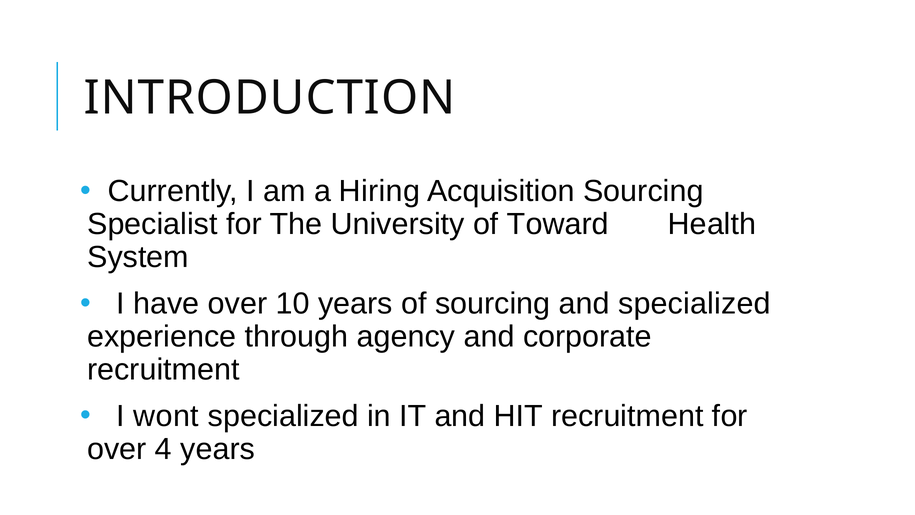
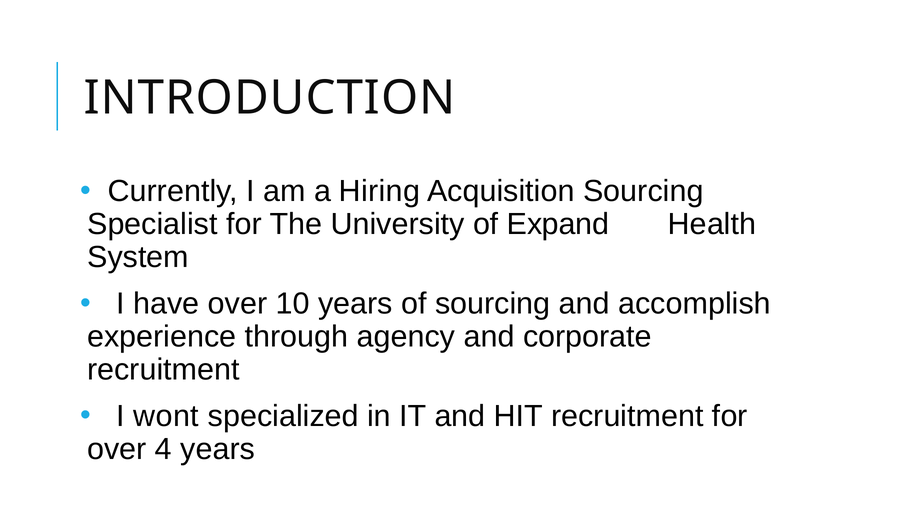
Toward: Toward -> Expand (558, 224)
and specialized: specialized -> accomplish (695, 304)
